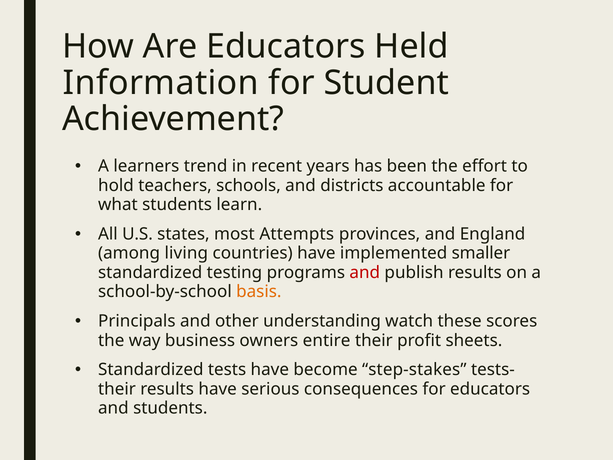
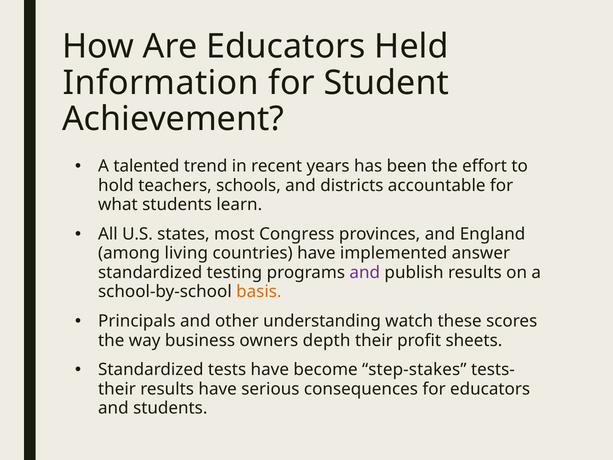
learners: learners -> talented (146, 166)
Attempts: Attempts -> Congress (297, 234)
smaller: smaller -> answer (481, 253)
and colour: red -> purple (365, 272)
entire: entire -> depth (327, 340)
